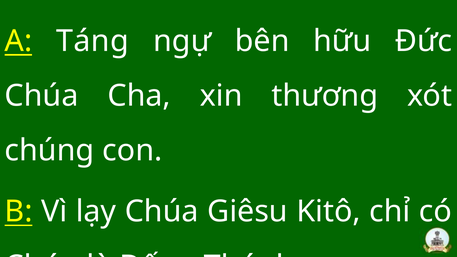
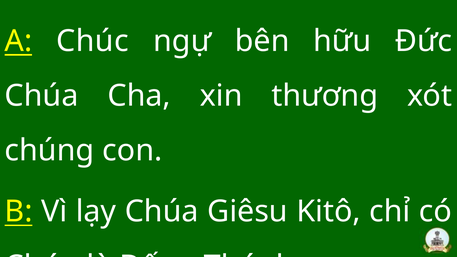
Táng: Táng -> Chúc (93, 41)
